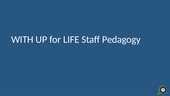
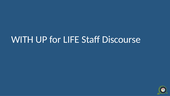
Pedagogy: Pedagogy -> Discourse (121, 39)
